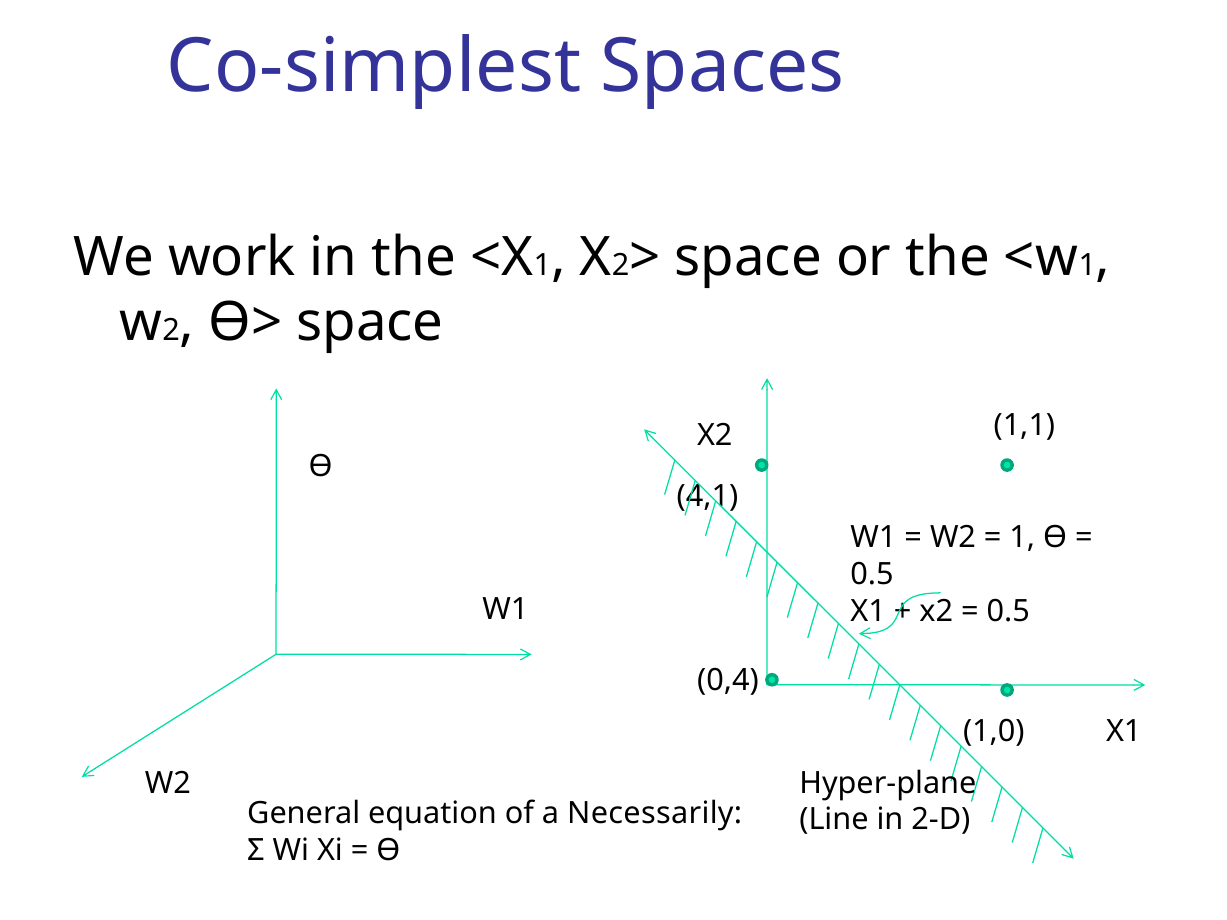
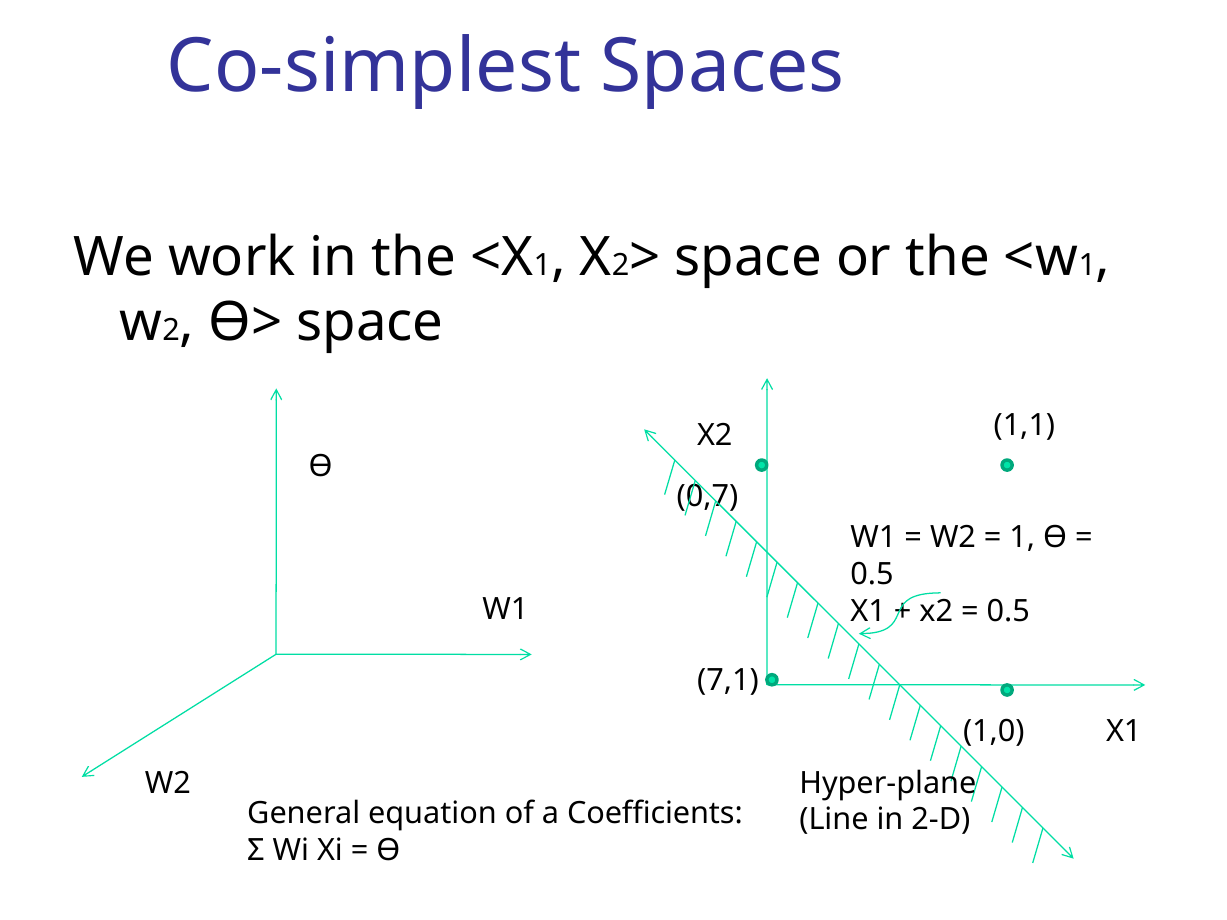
4,1: 4,1 -> 0,7 (707, 497)
0,4: 0,4 -> 7,1 (728, 681)
Necessarily: Necessarily -> Coefficients (655, 814)
